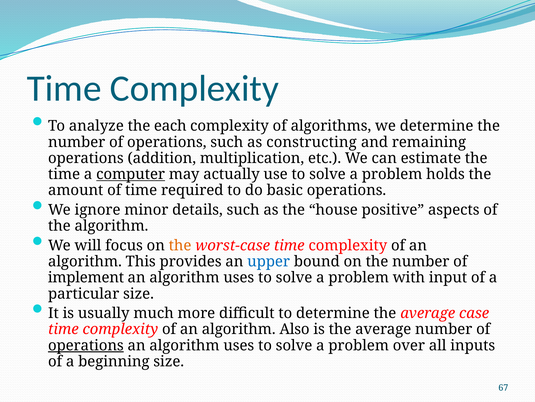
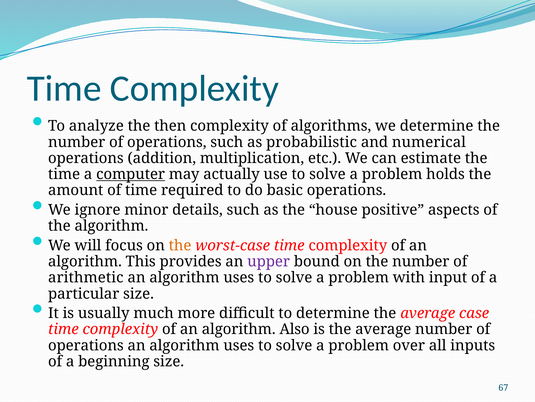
each: each -> then (170, 126)
constructing: constructing -> probabilistic (312, 142)
remaining: remaining -> numerical (429, 142)
upper colour: blue -> purple (269, 261)
implement: implement -> arithmetic (86, 277)
operations underline: present -> none (86, 345)
